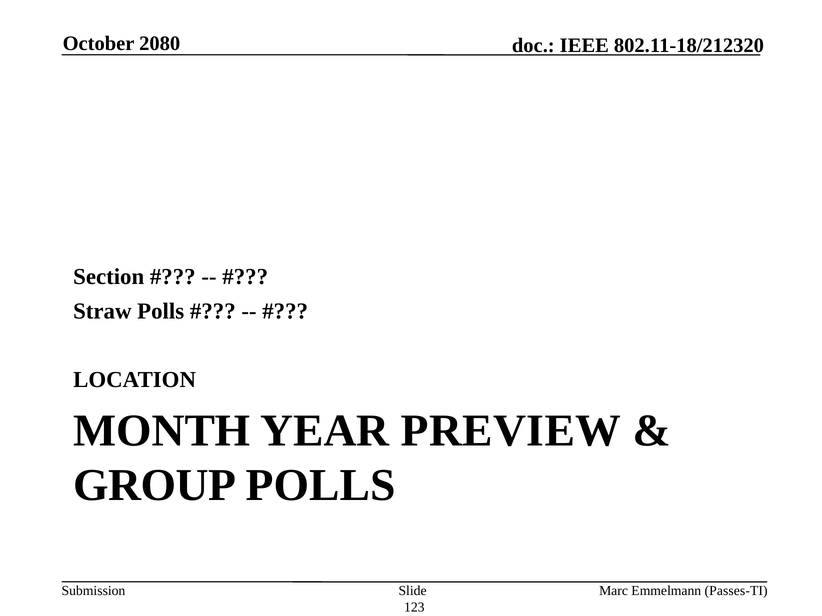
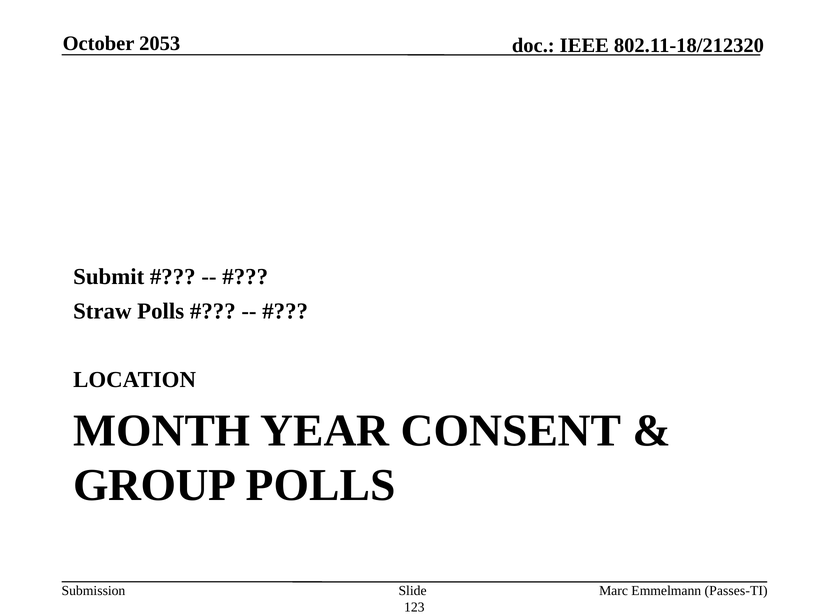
2080: 2080 -> 2053 (160, 44)
Section: Section -> Submit (109, 277)
PREVIEW: PREVIEW -> CONSENT (511, 431)
